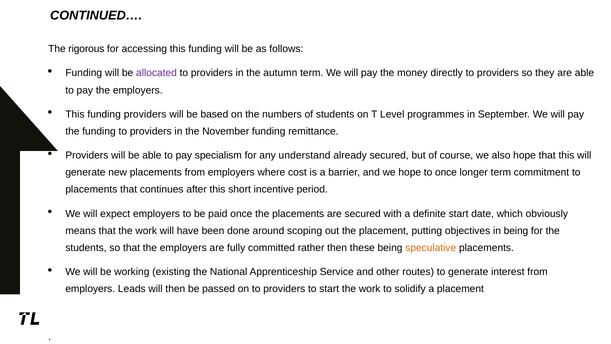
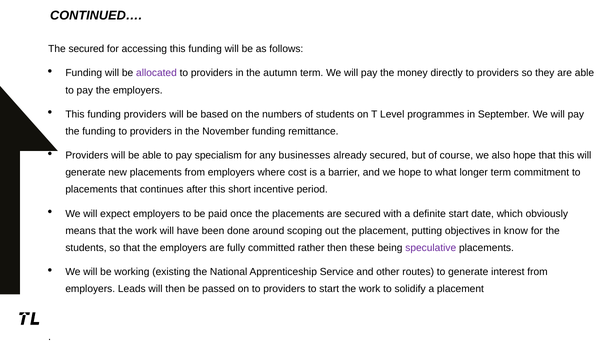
The rigorous: rigorous -> secured (86, 49)
understand: understand -> businesses (305, 155)
to once: once -> what (446, 172)
in being: being -> know (516, 231)
speculative colour: orange -> purple (431, 248)
